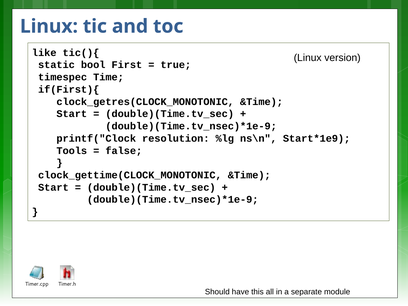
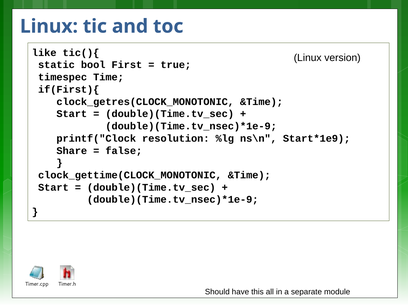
Tools: Tools -> Share (72, 151)
